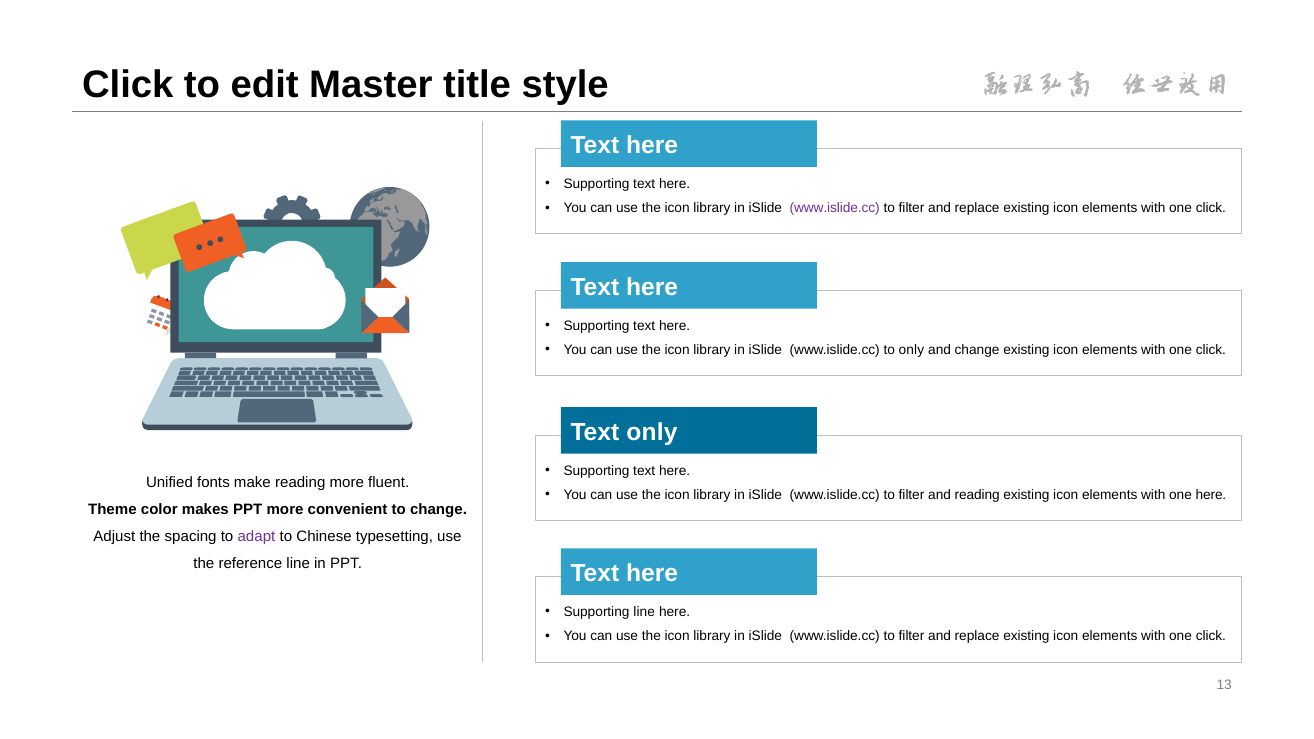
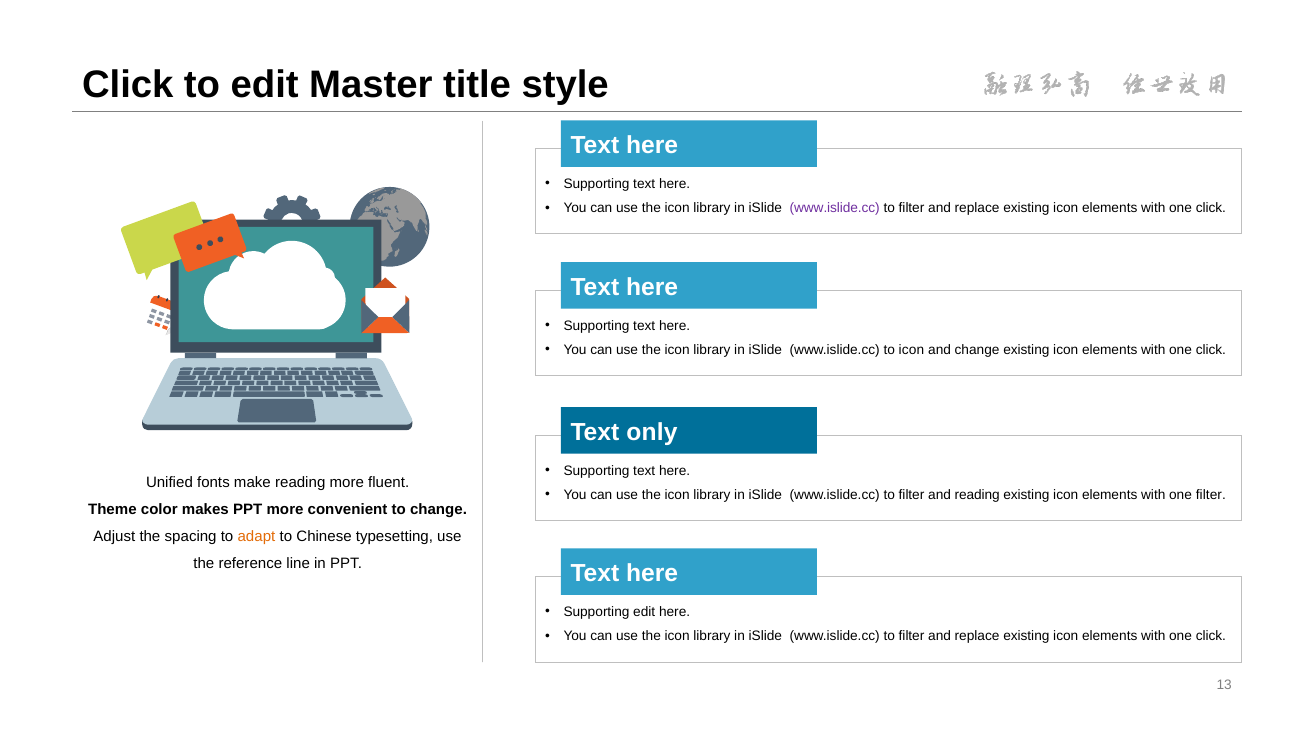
to only: only -> icon (911, 350)
one here: here -> filter (1211, 495)
adapt colour: purple -> orange (256, 537)
Supporting line: line -> edit (644, 612)
